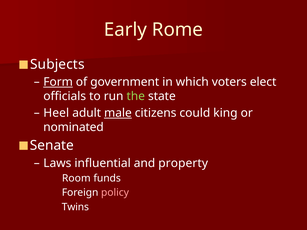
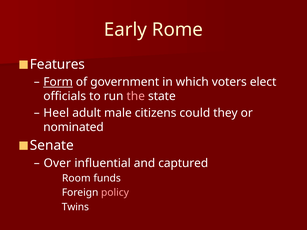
Subjects: Subjects -> Features (57, 64)
the colour: light green -> pink (136, 96)
male underline: present -> none (118, 113)
king: king -> they (225, 113)
Laws: Laws -> Over (57, 163)
property: property -> captured (183, 163)
